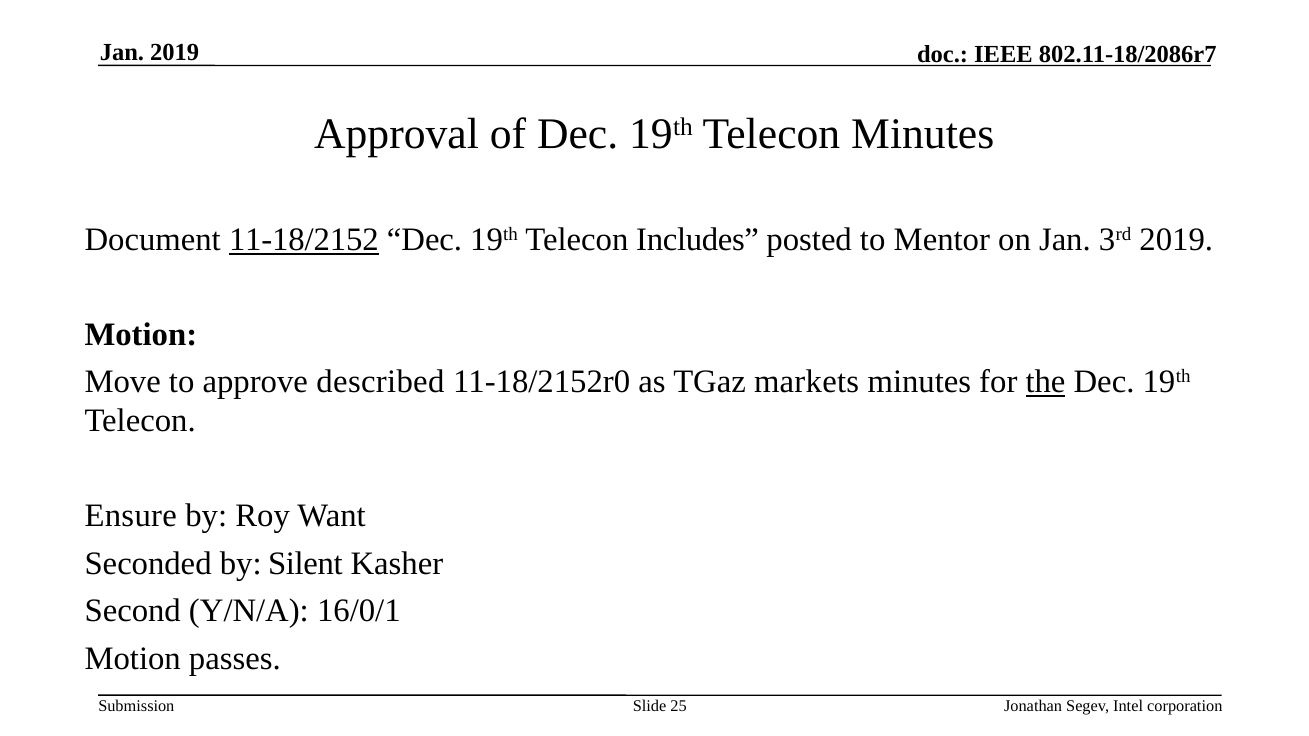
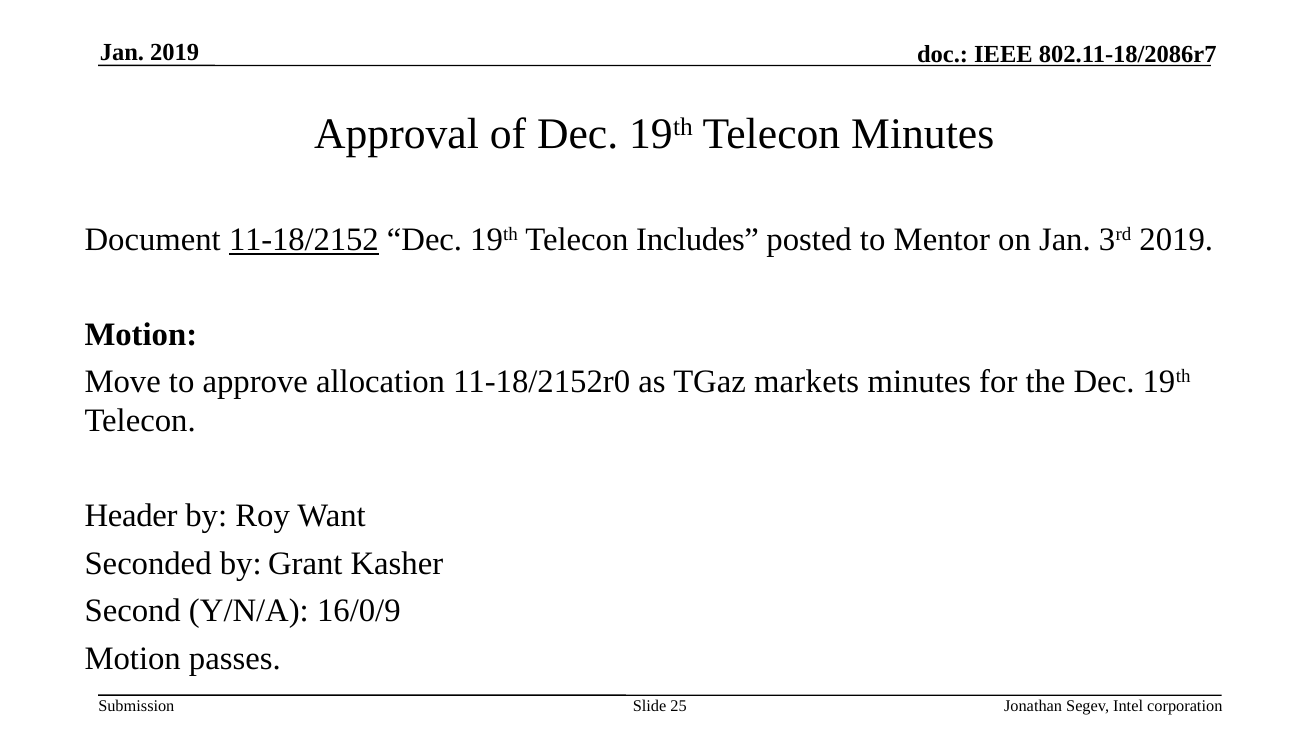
described: described -> allocation (381, 382)
the underline: present -> none (1046, 382)
Ensure: Ensure -> Header (131, 516)
Silent: Silent -> Grant (305, 564)
16/0/1: 16/0/1 -> 16/0/9 (359, 611)
